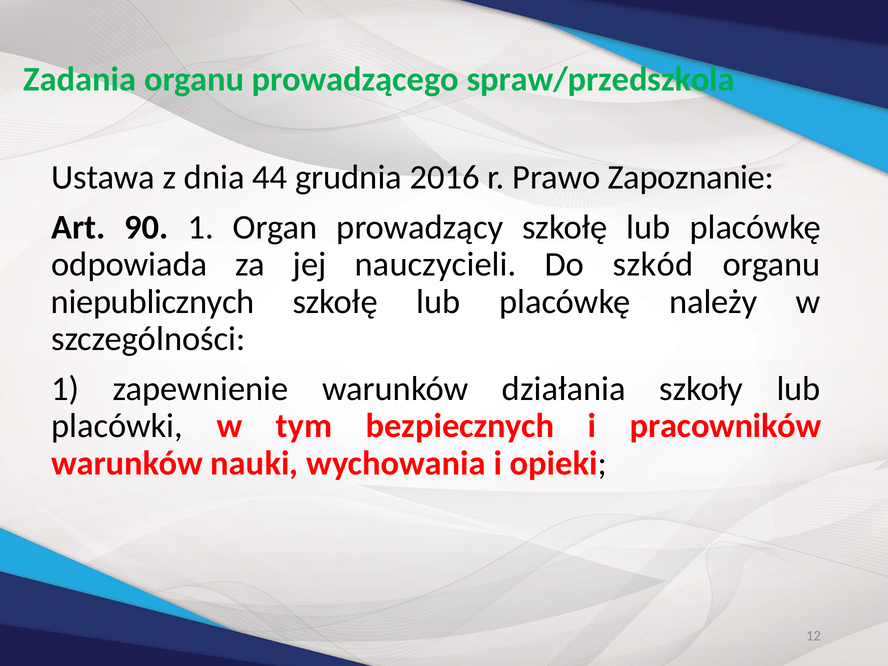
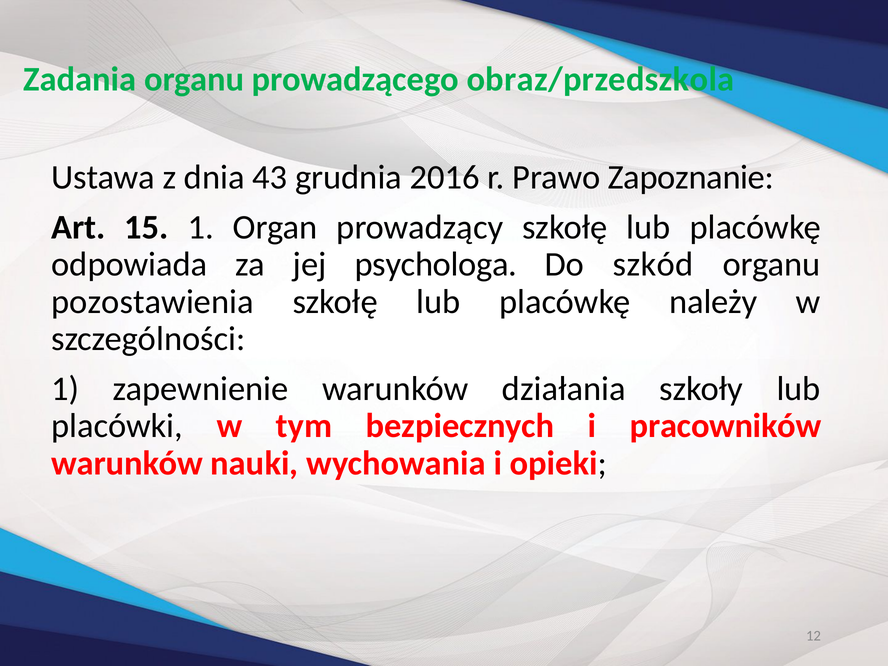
spraw/przedszkola: spraw/przedszkola -> obraz/przedszkola (600, 79)
44: 44 -> 43 (270, 177)
90: 90 -> 15 (147, 227)
nauczycieli: nauczycieli -> psychologa (436, 264)
niepublicznych: niepublicznych -> pozostawienia (153, 302)
